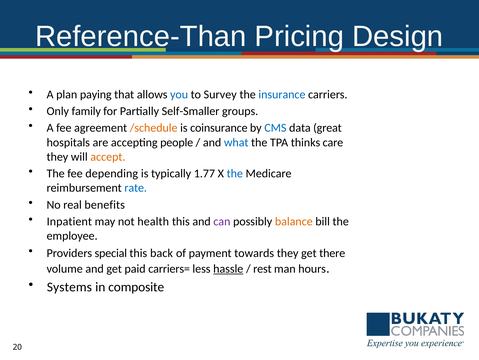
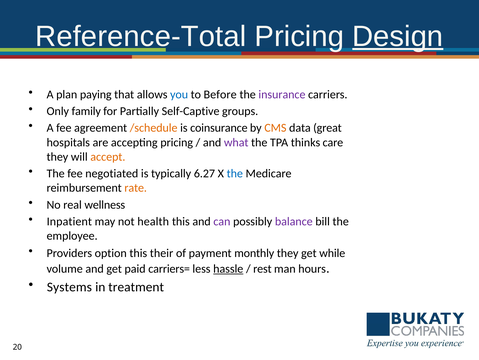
Reference-Than: Reference-Than -> Reference-Total (141, 36)
Design underline: none -> present (398, 36)
Survey: Survey -> Before (220, 94)
insurance colour: blue -> purple (282, 94)
Self-Smaller: Self-Smaller -> Self-Captive (191, 111)
CMS colour: blue -> orange (275, 128)
accepting people: people -> pricing (177, 142)
what colour: blue -> purple (236, 142)
depending: depending -> negotiated (112, 173)
1.77: 1.77 -> 6.27 (204, 173)
rate colour: blue -> orange (136, 188)
benefits: benefits -> wellness (105, 204)
balance colour: orange -> purple (294, 221)
special: special -> option (111, 253)
back: back -> their (162, 253)
towards: towards -> monthly (254, 253)
there: there -> while (332, 253)
composite: composite -> treatment (136, 286)
